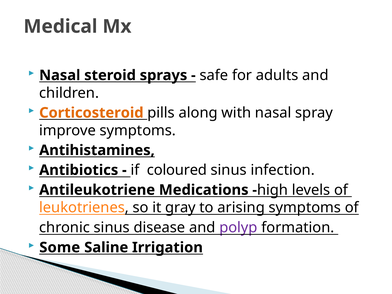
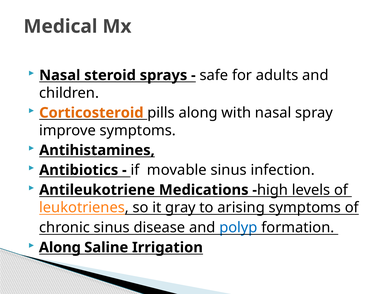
coloured: coloured -> movable (177, 170)
polyp colour: purple -> blue (238, 228)
Some: Some -> Along (60, 247)
